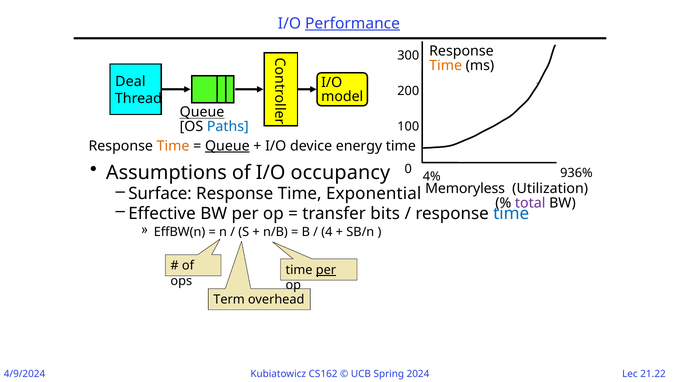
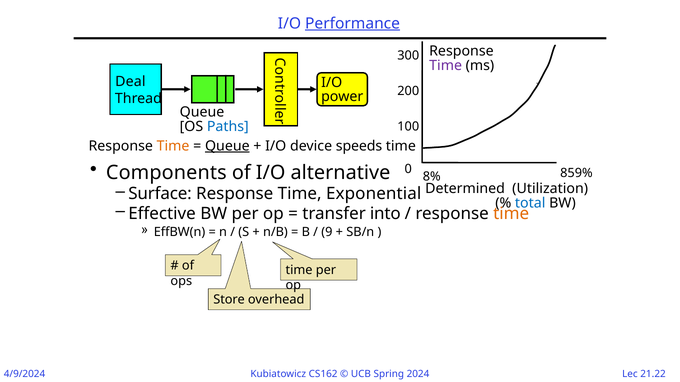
Time colour: orange -> purple (446, 66)
model: model -> power (342, 97)
Queue underline: present -> none (202, 112)
energy: energy -> speeds (359, 146)
Assumptions: Assumptions -> Components (166, 173)
occupancy: occupancy -> alternative (340, 173)
936%: 936% -> 859% (576, 173)
4%: 4% -> 8% (432, 177)
Memoryless: Memoryless -> Determined (465, 189)
total colour: purple -> blue (530, 203)
bits: bits -> into (385, 214)
time colour: blue -> orange (511, 214)
4: 4 -> 9 (327, 232)
per underline: present -> none (326, 270)
Term: Term -> Store (229, 300)
